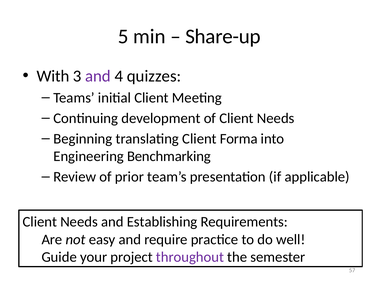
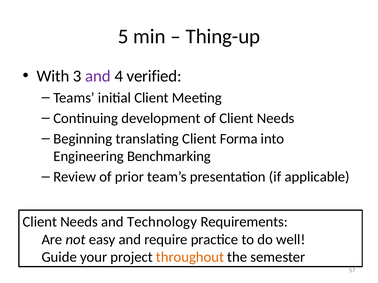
Share-up: Share-up -> Thing-up (223, 36)
quizzes: quizzes -> verified (154, 76)
Establishing: Establishing -> Technology (162, 222)
throughout colour: purple -> orange (190, 257)
